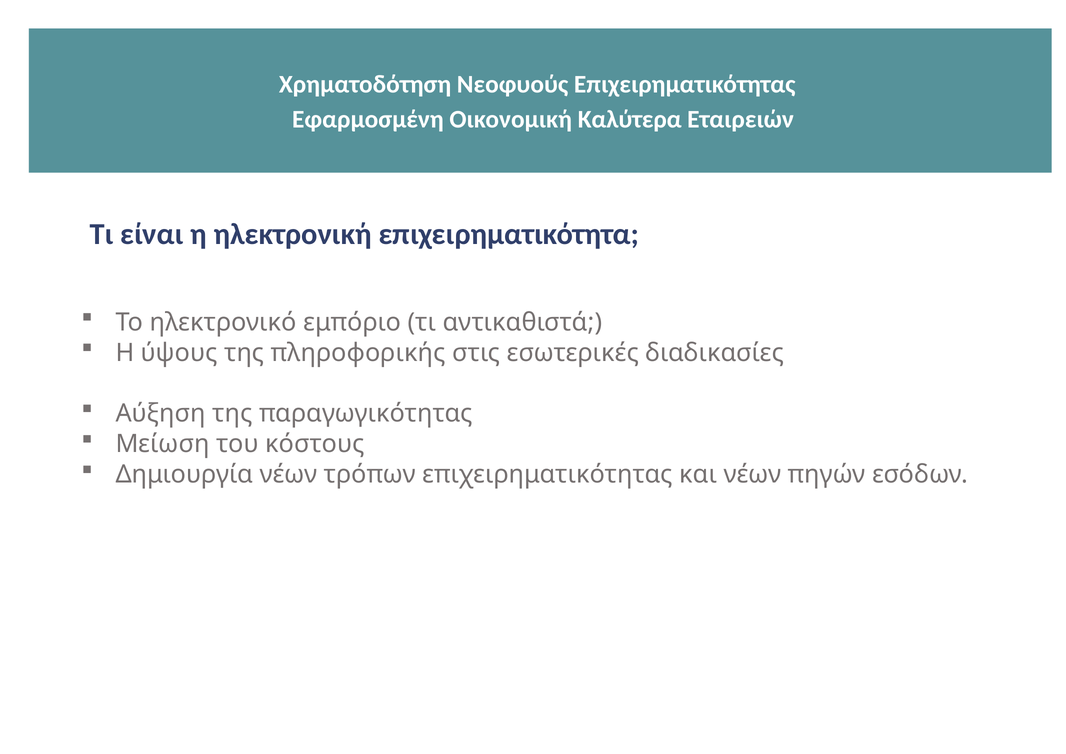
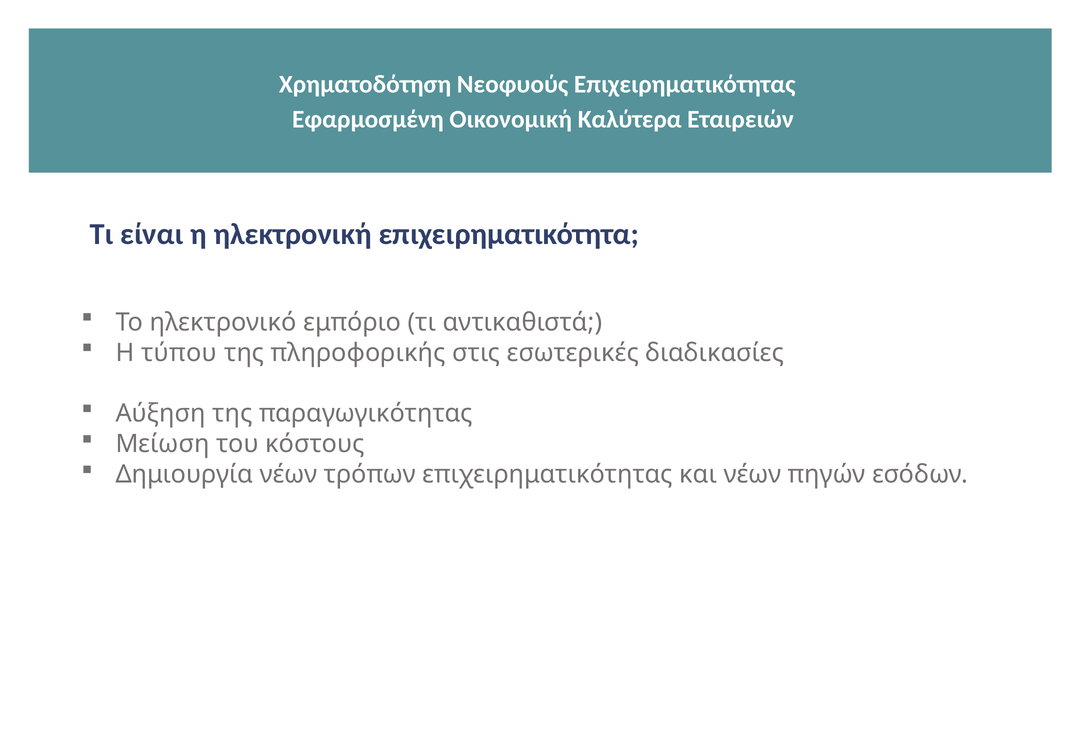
ύψους: ύψους -> τύπου (179, 353)
